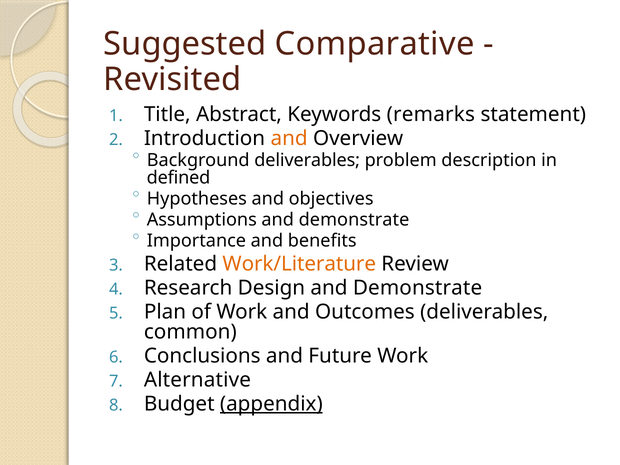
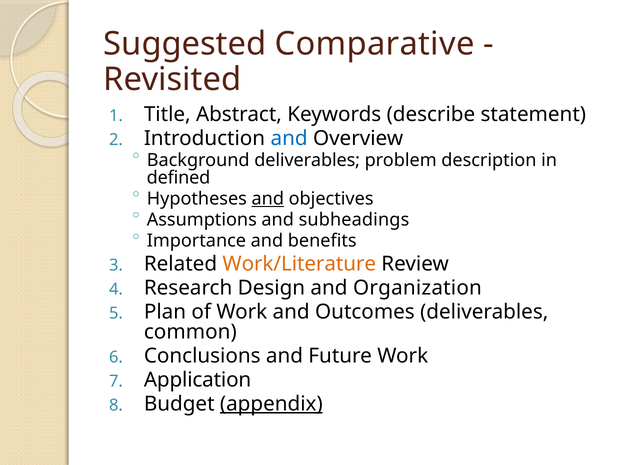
remarks: remarks -> describe (431, 114)
and colour: orange -> blue (289, 138)
and underline: none -> present (268, 199)
Assumptions and demonstrate: demonstrate -> subheadings (354, 220)
Design and Demonstrate: Demonstrate -> Organization (418, 288)
Alternative: Alternative -> Application (198, 380)
